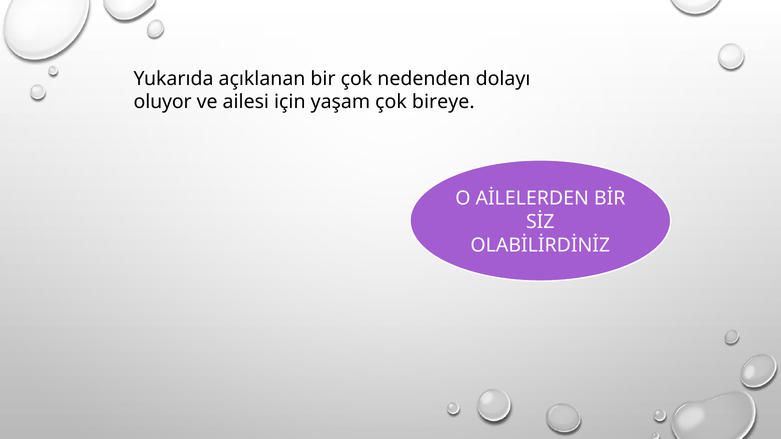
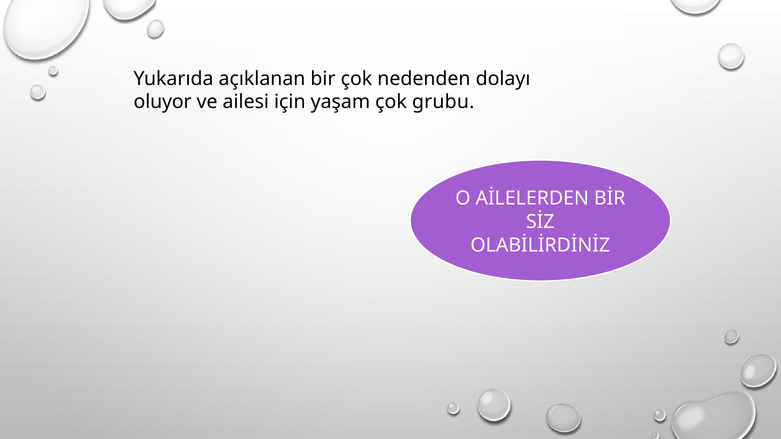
bireye: bireye -> grubu (443, 102)
